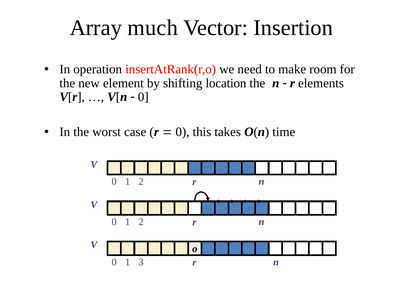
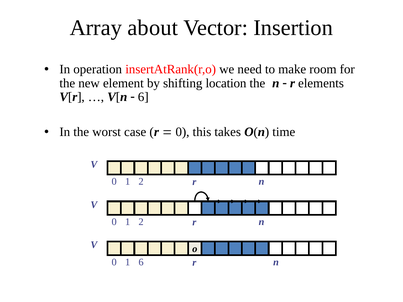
much: much -> about (153, 28)
0: 0 -> 6 (143, 97)
1 3: 3 -> 6 (141, 262)
